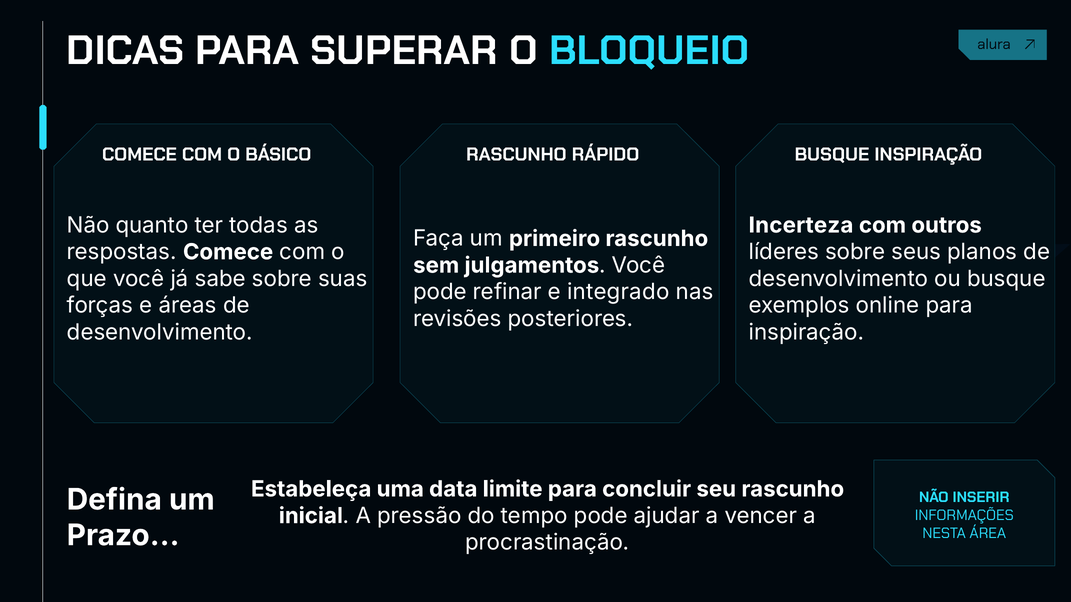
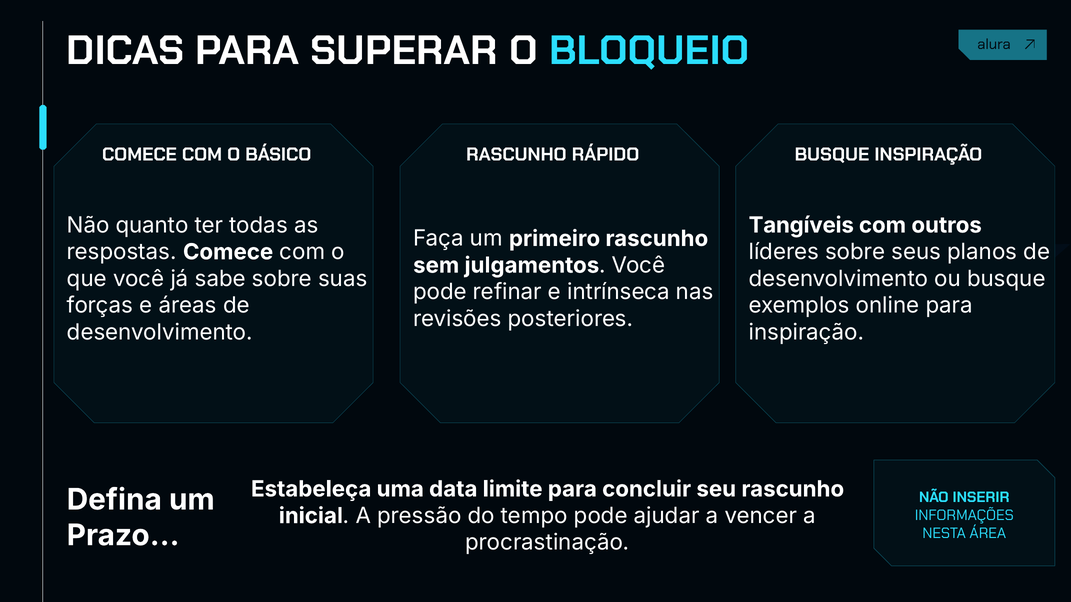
Incerteza: Incerteza -> Tangíveis (801, 225)
integrado: integrado -> intrínseca (618, 292)
